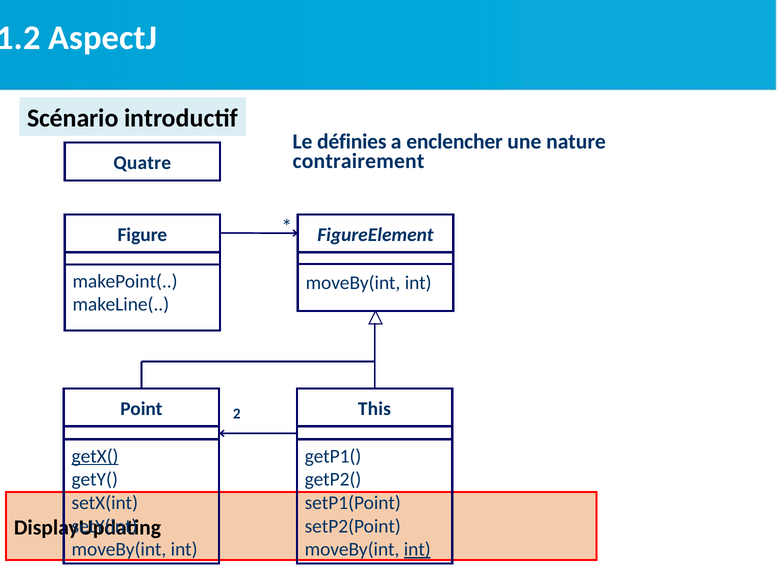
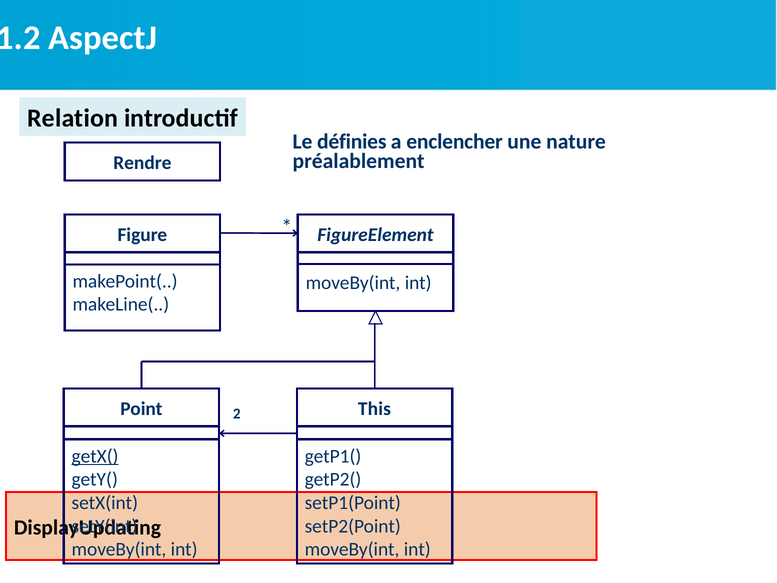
Scénario: Scénario -> Relation (73, 118)
contrairement: contrairement -> préalablement (359, 161)
Quatre: Quatre -> Rendre (142, 163)
int underline: present -> none (417, 549)
